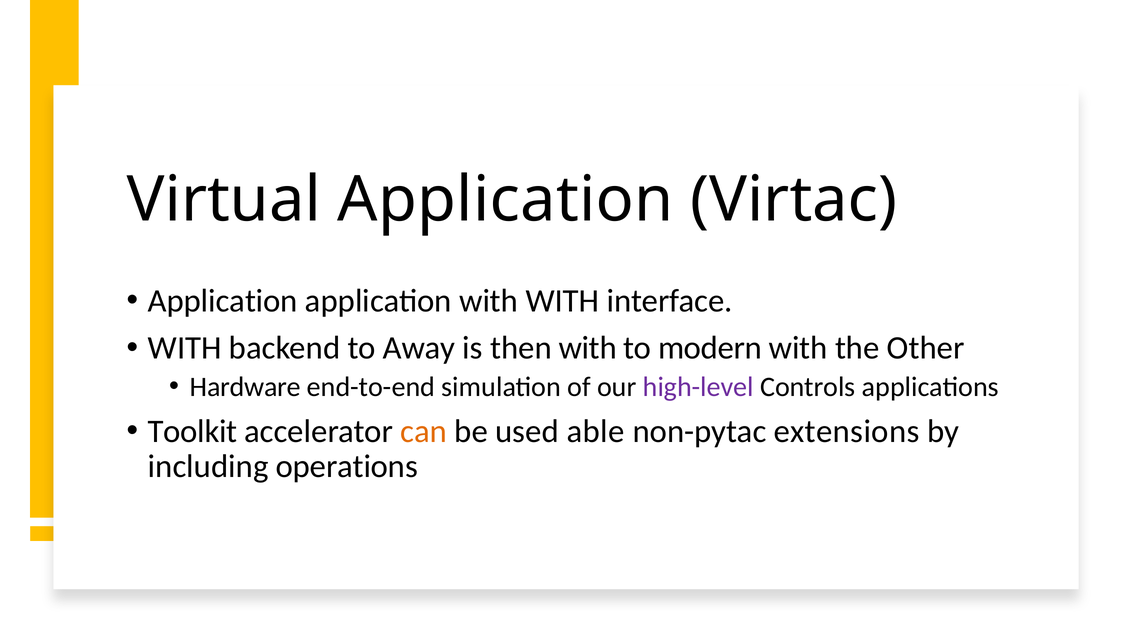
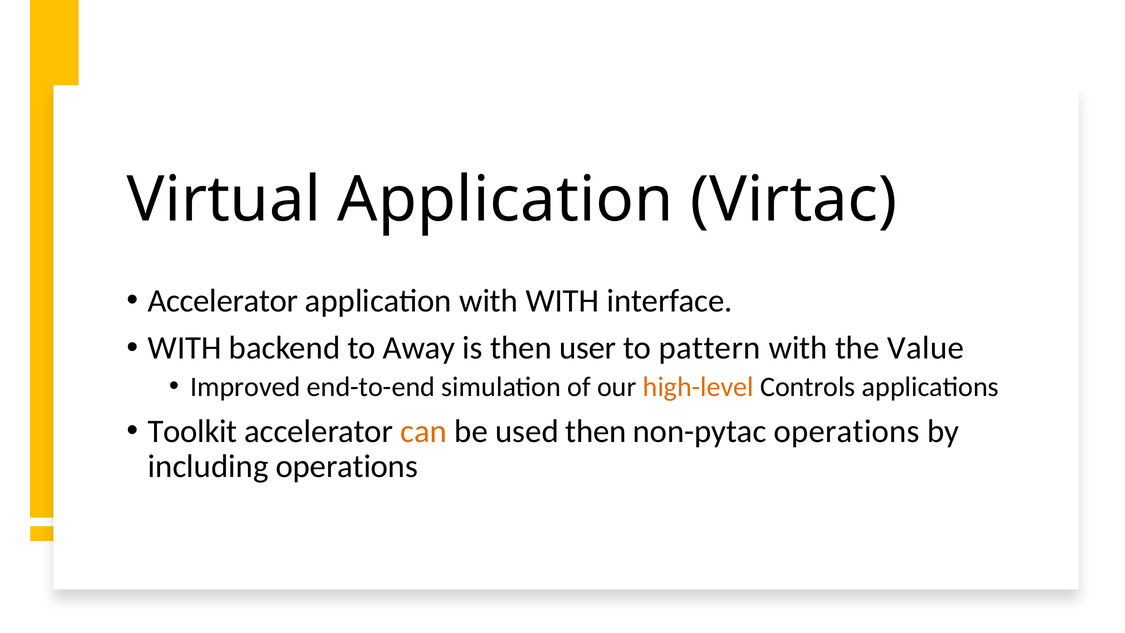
Application: Application -> Accelerator (223, 301)
then with: with -> user (588, 348)
modern: modern -> pattern (710, 348)
Other: Other -> Value (926, 348)
Hardware: Hardware -> Improved (245, 387)
high-level colour: purple -> orange (698, 387)
used able: able -> then (596, 431)
non-pytac extensions: extensions -> operations (847, 431)
